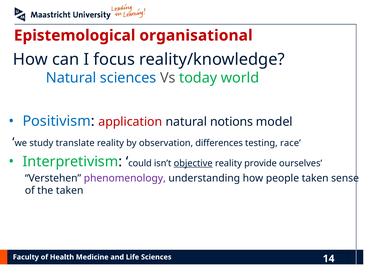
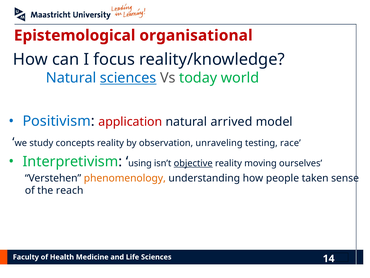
sciences underline: none -> present (128, 78)
notions: notions -> arrived (231, 122)
translate: translate -> concepts (75, 143)
differences: differences -> unraveling (219, 143)
could: could -> using (140, 163)
provide: provide -> moving (261, 163)
phenomenology colour: purple -> orange (125, 178)
the taken: taken -> reach (70, 190)
